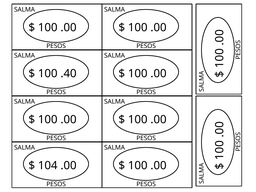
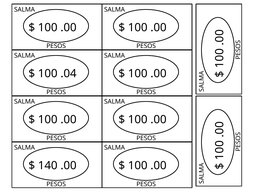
.40: .40 -> .04 (68, 74)
104: 104 -> 140 (48, 166)
